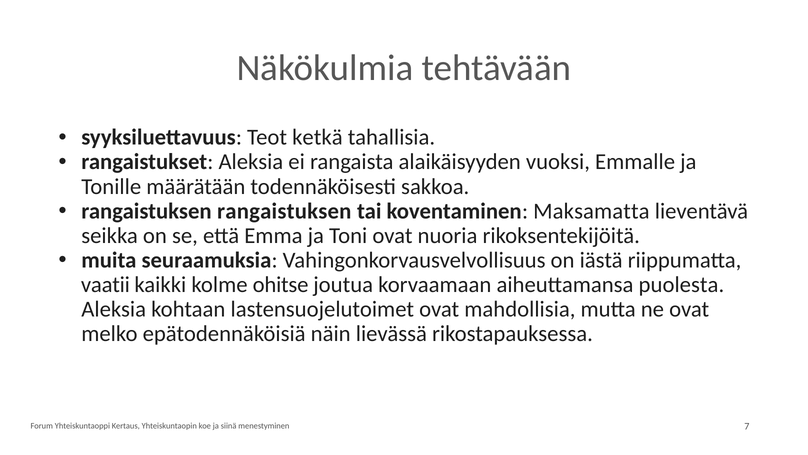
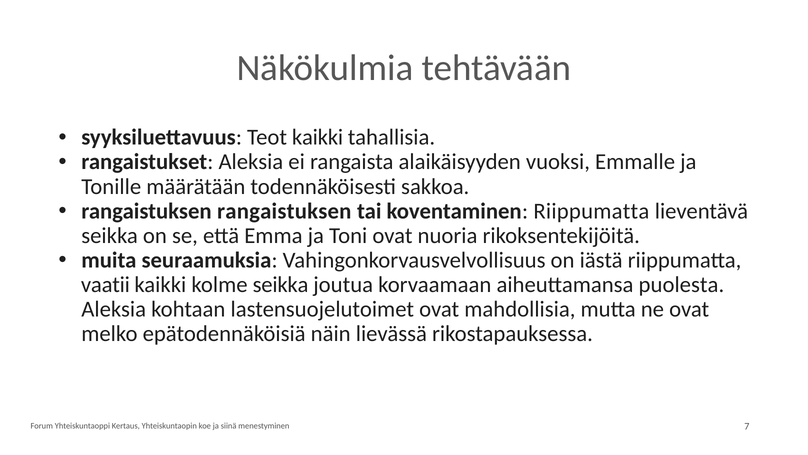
Teot ketkä: ketkä -> kaikki (318, 137)
koventaminen Maksamatta: Maksamatta -> Riippumatta (591, 211)
kolme ohitse: ohitse -> seikka (281, 285)
